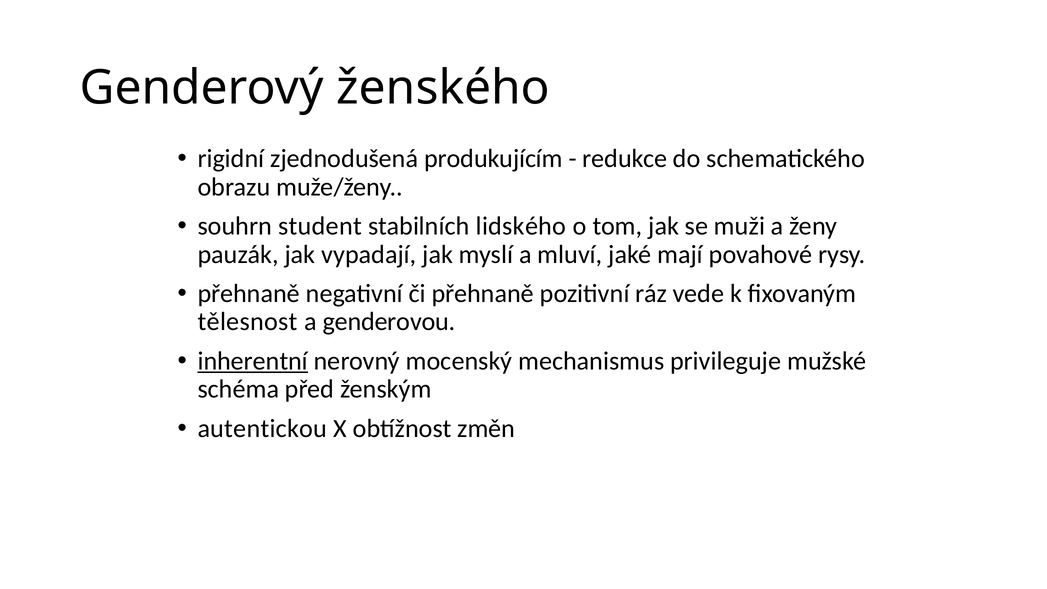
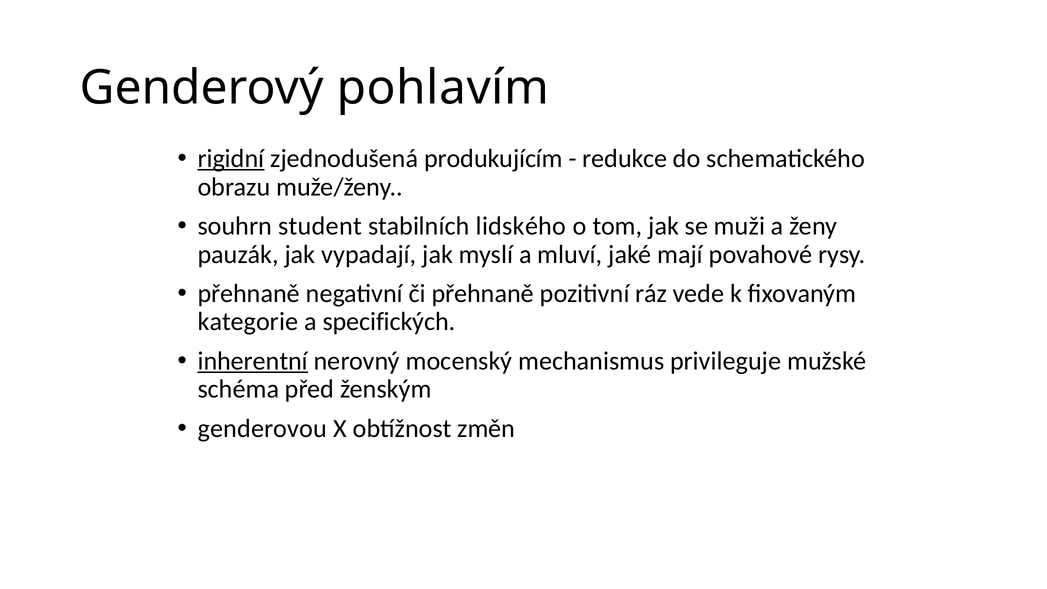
ženského: ženského -> pohlavím (443, 88)
rigidní underline: none -> present (231, 159)
tělesnost: tělesnost -> kategorie (248, 322)
genderovou: genderovou -> specifických (389, 322)
autentickou: autentickou -> genderovou (262, 428)
